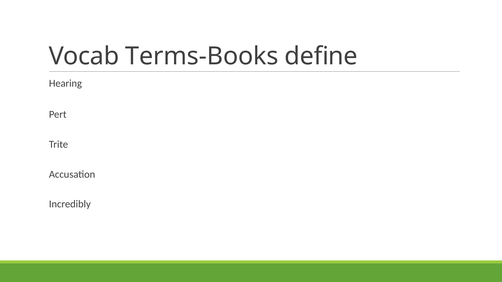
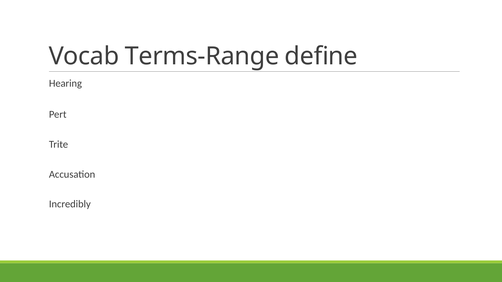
Terms-Books: Terms-Books -> Terms-Range (202, 56)
